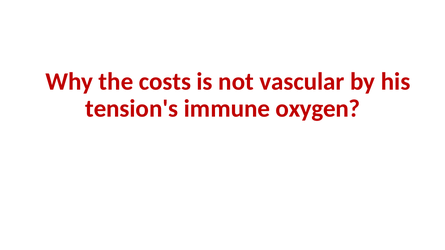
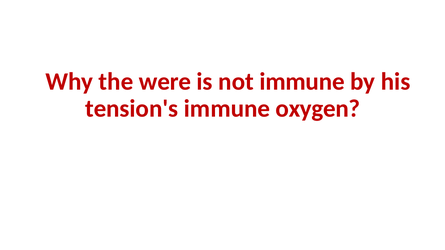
costs: costs -> were (165, 82)
not vascular: vascular -> immune (302, 82)
